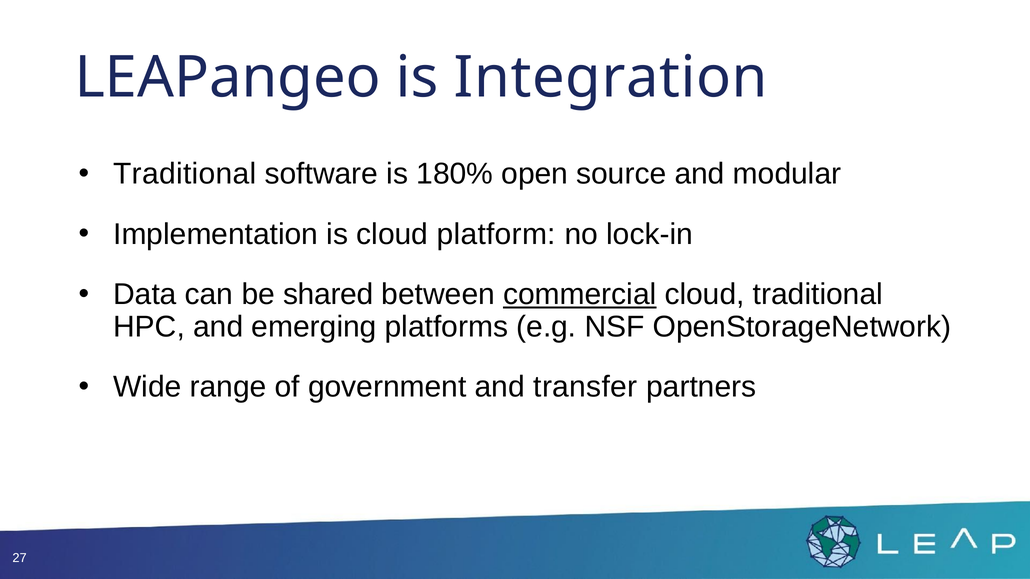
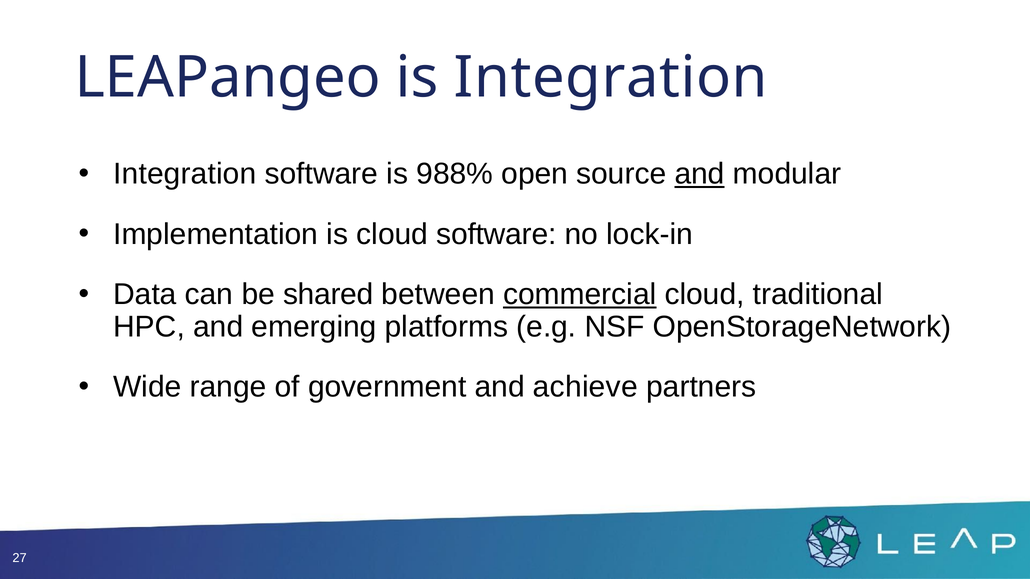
Traditional: Traditional -> Integration (185, 174)
180%: 180% -> 988% (455, 174)
and underline: none -> present (700, 174)
cloud platform: platform -> software (496, 234)
transfer: transfer -> achieve (585, 387)
